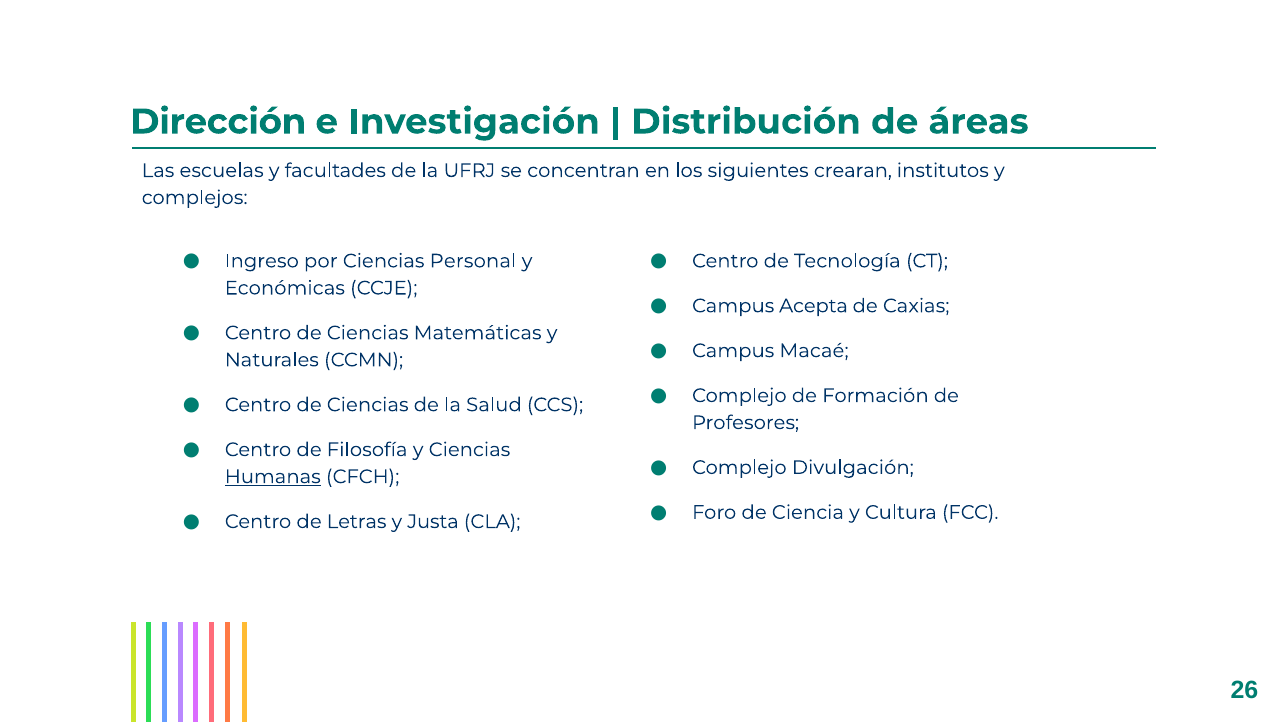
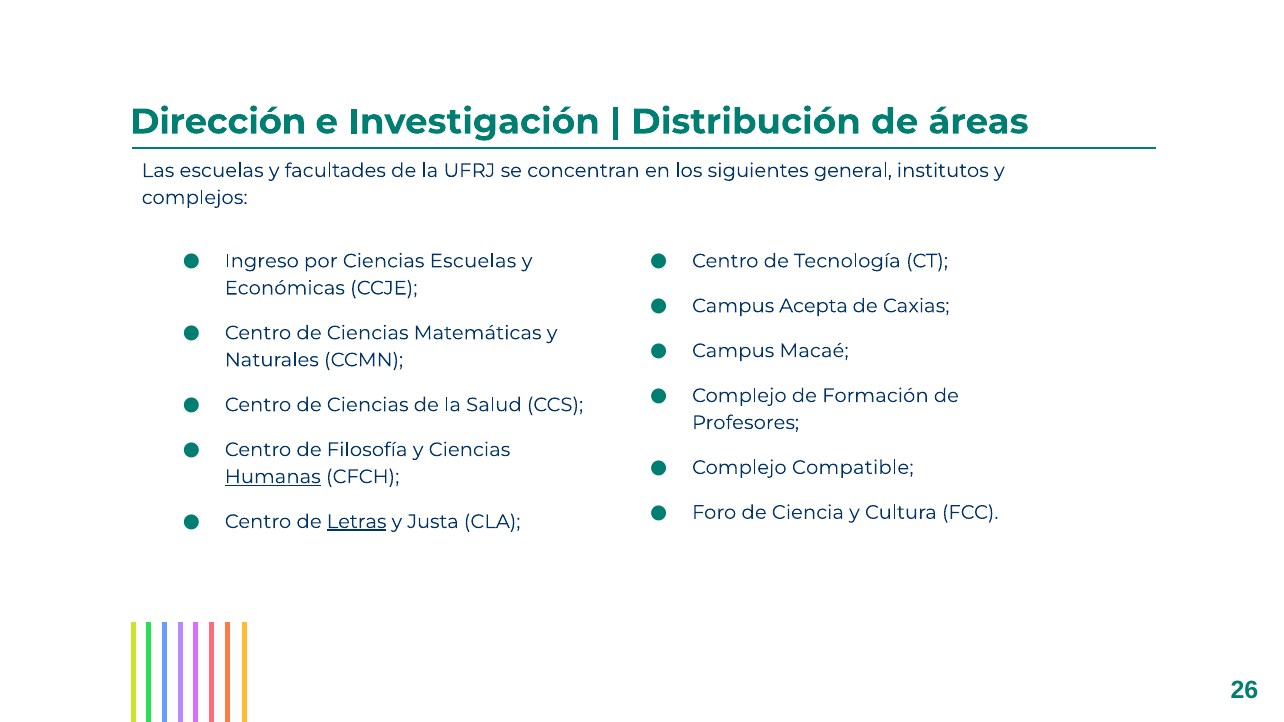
crearan: crearan -> general (853, 171)
Ciencias Personal: Personal -> Escuelas (473, 261)
Divulgación: Divulgación -> Compatible (853, 468)
Letras underline: none -> present (357, 522)
